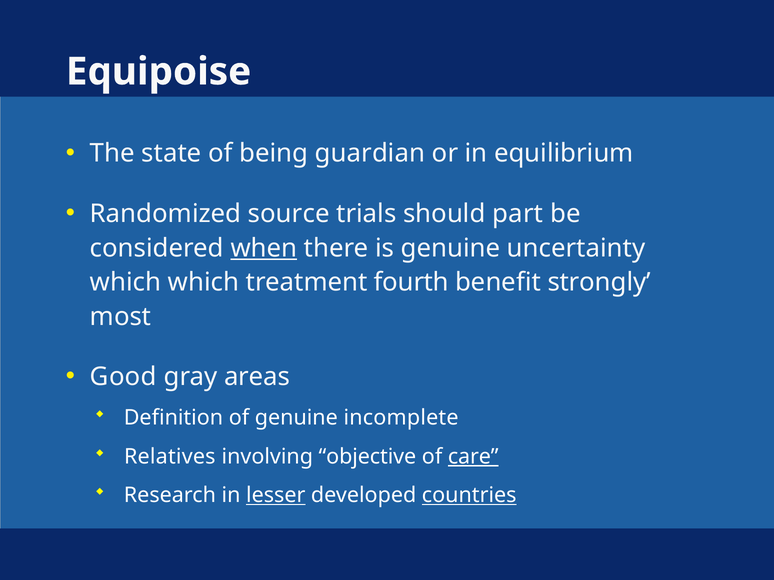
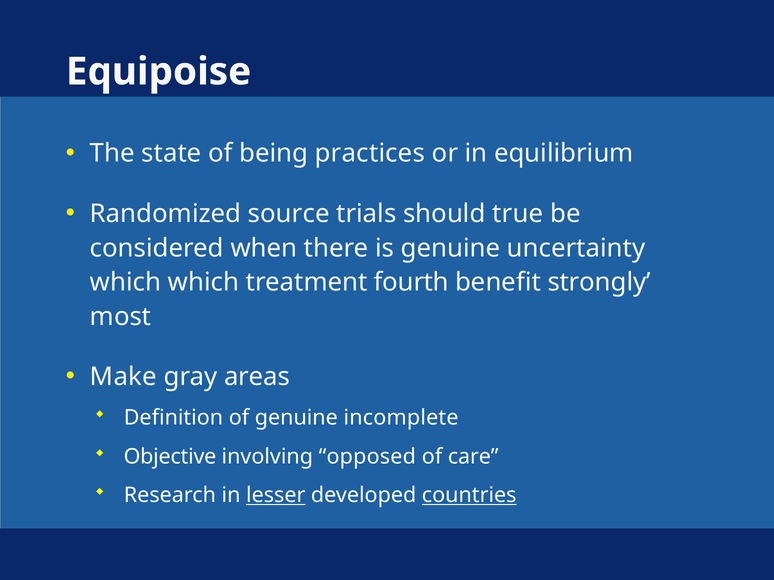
guardian: guardian -> practices (370, 154)
part: part -> true (518, 214)
when underline: present -> none (264, 248)
Good: Good -> Make (123, 377)
Relatives: Relatives -> Objective (170, 457)
objective: objective -> opposed (367, 457)
care underline: present -> none (473, 457)
